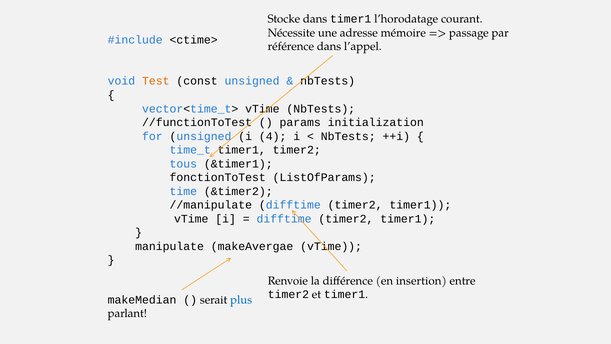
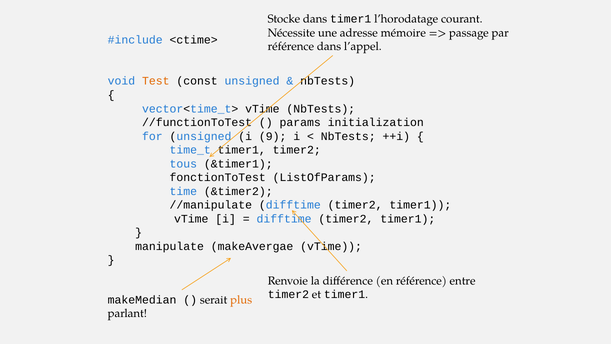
4: 4 -> 9 (273, 136)
en insertion: insertion -> référence (421, 281)
plus colour: blue -> orange (241, 299)
